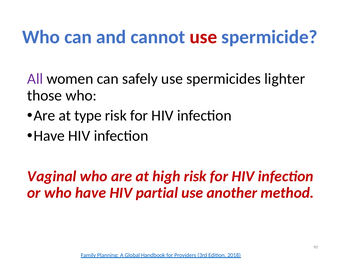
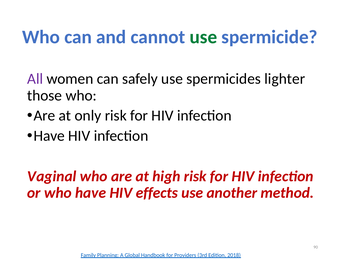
use colour: red -> green (203, 37)
type: type -> only (88, 116)
partial: partial -> effects (157, 193)
